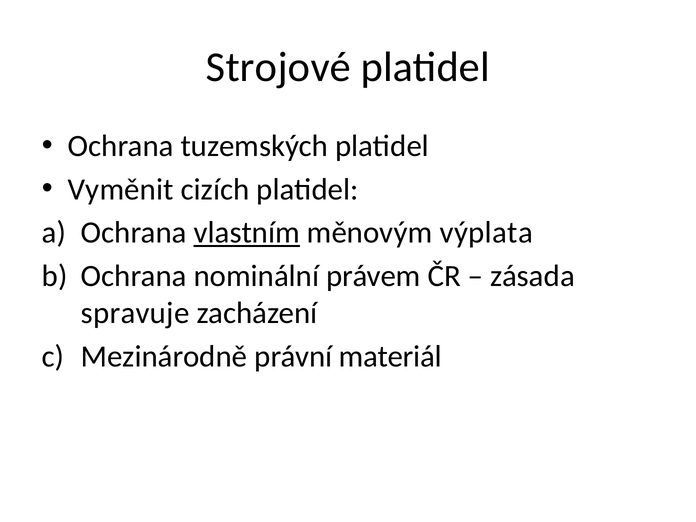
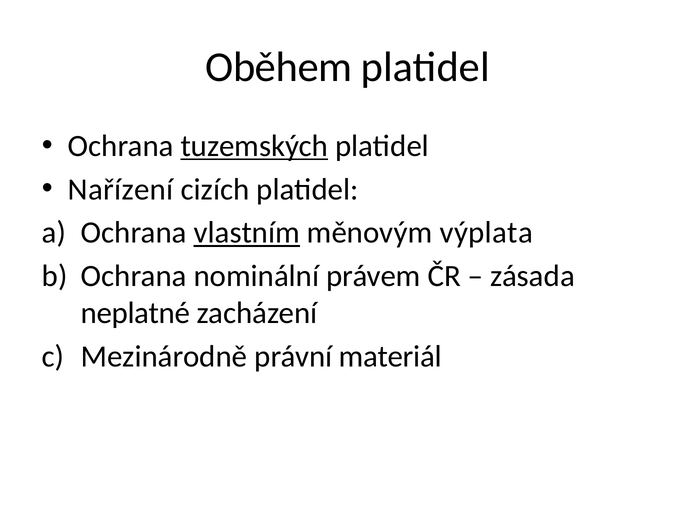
Strojové: Strojové -> Oběhem (279, 67)
tuzemských underline: none -> present (254, 146)
Vyměnit: Vyměnit -> Nařízení (121, 189)
spravuje: spravuje -> neplatné (135, 313)
